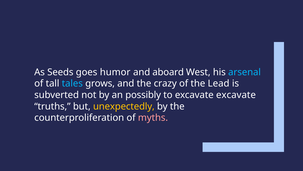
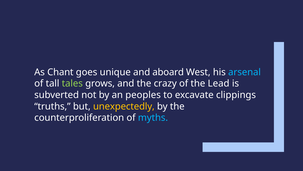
Seeds: Seeds -> Chant (60, 72)
humor: humor -> unique (115, 72)
tales colour: light blue -> light green (72, 83)
possibly: possibly -> peoples (143, 95)
excavate excavate: excavate -> clippings (236, 95)
myths colour: pink -> light blue (153, 117)
